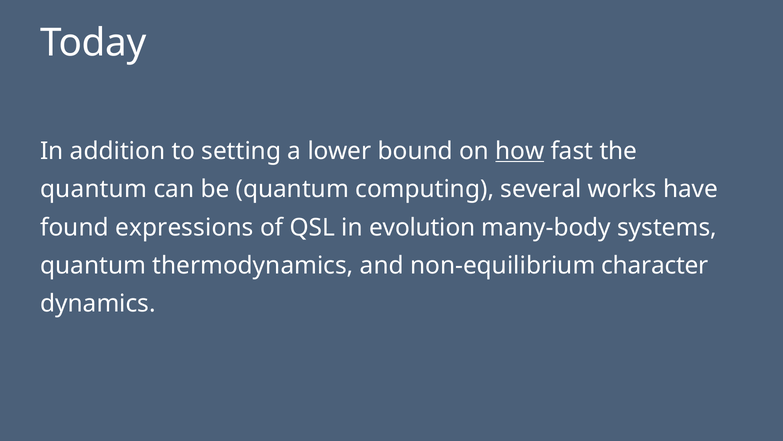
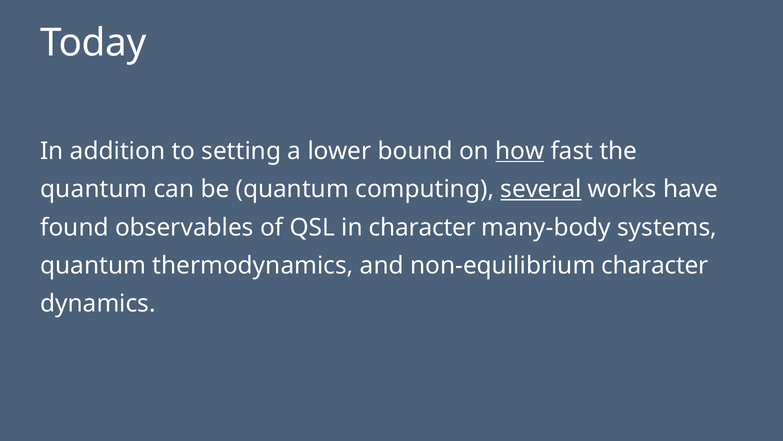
several underline: none -> present (541, 189)
expressions: expressions -> observables (184, 227)
in evolution: evolution -> character (422, 227)
